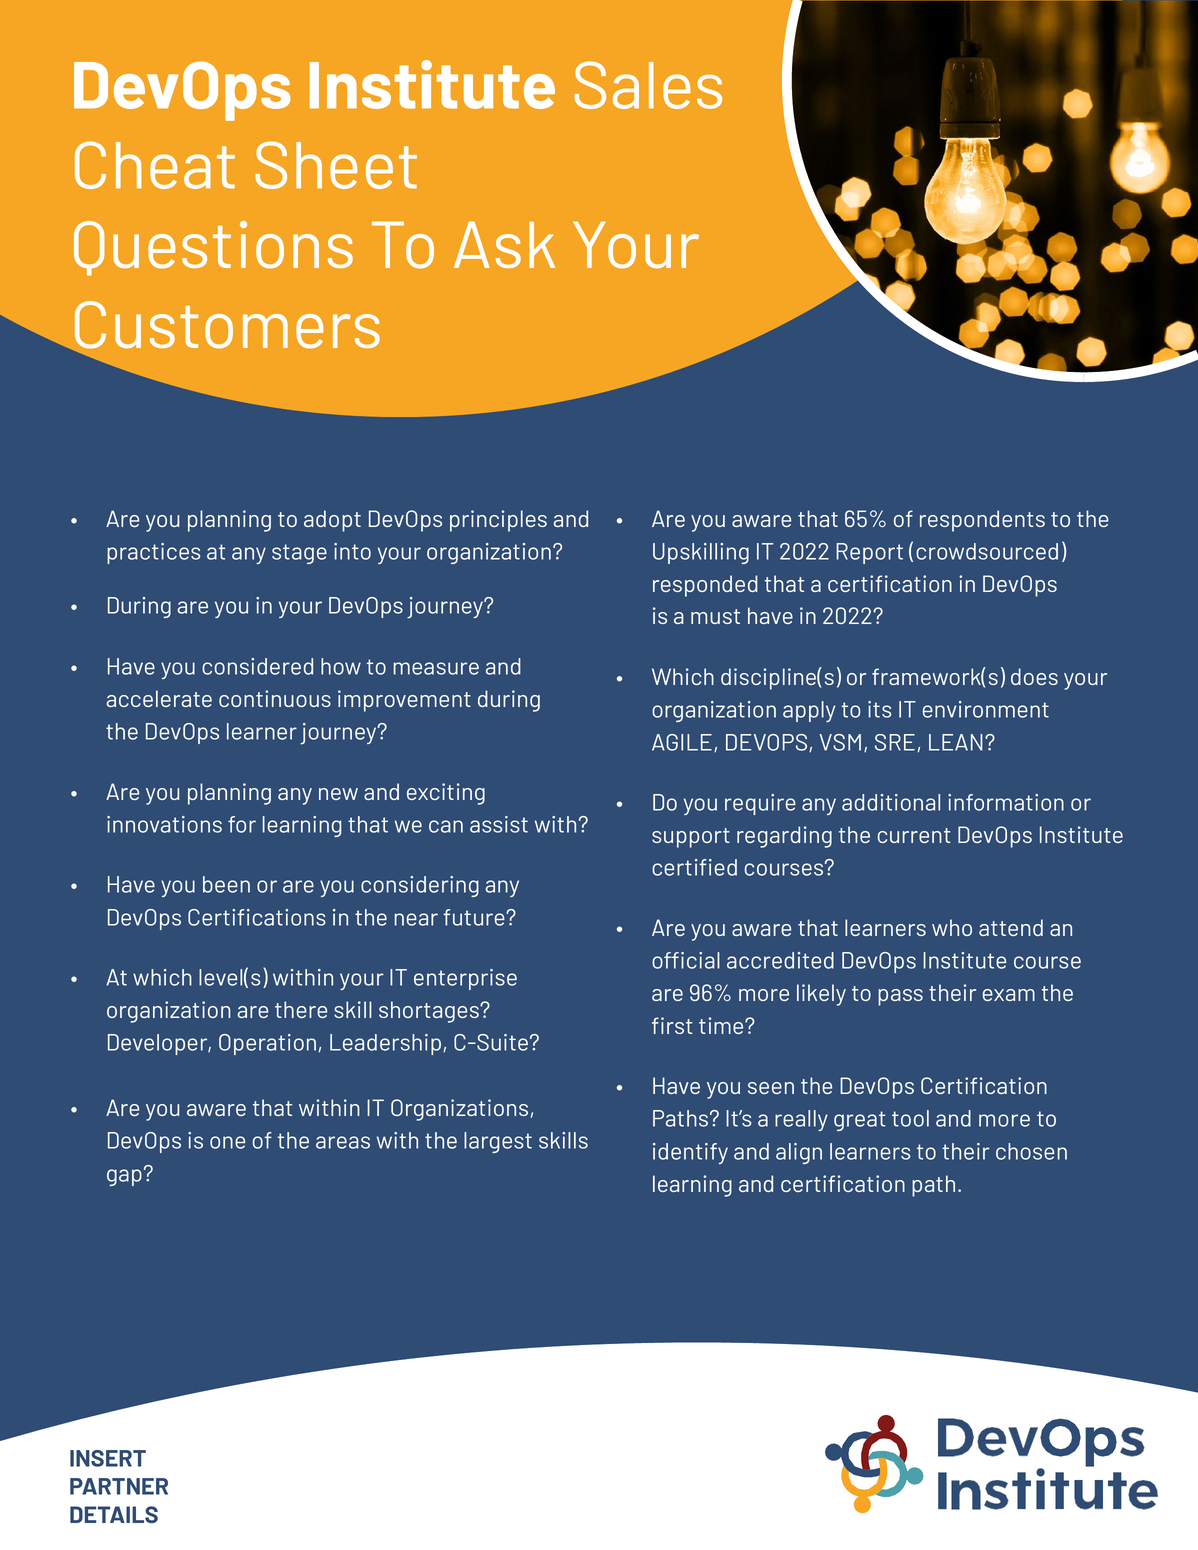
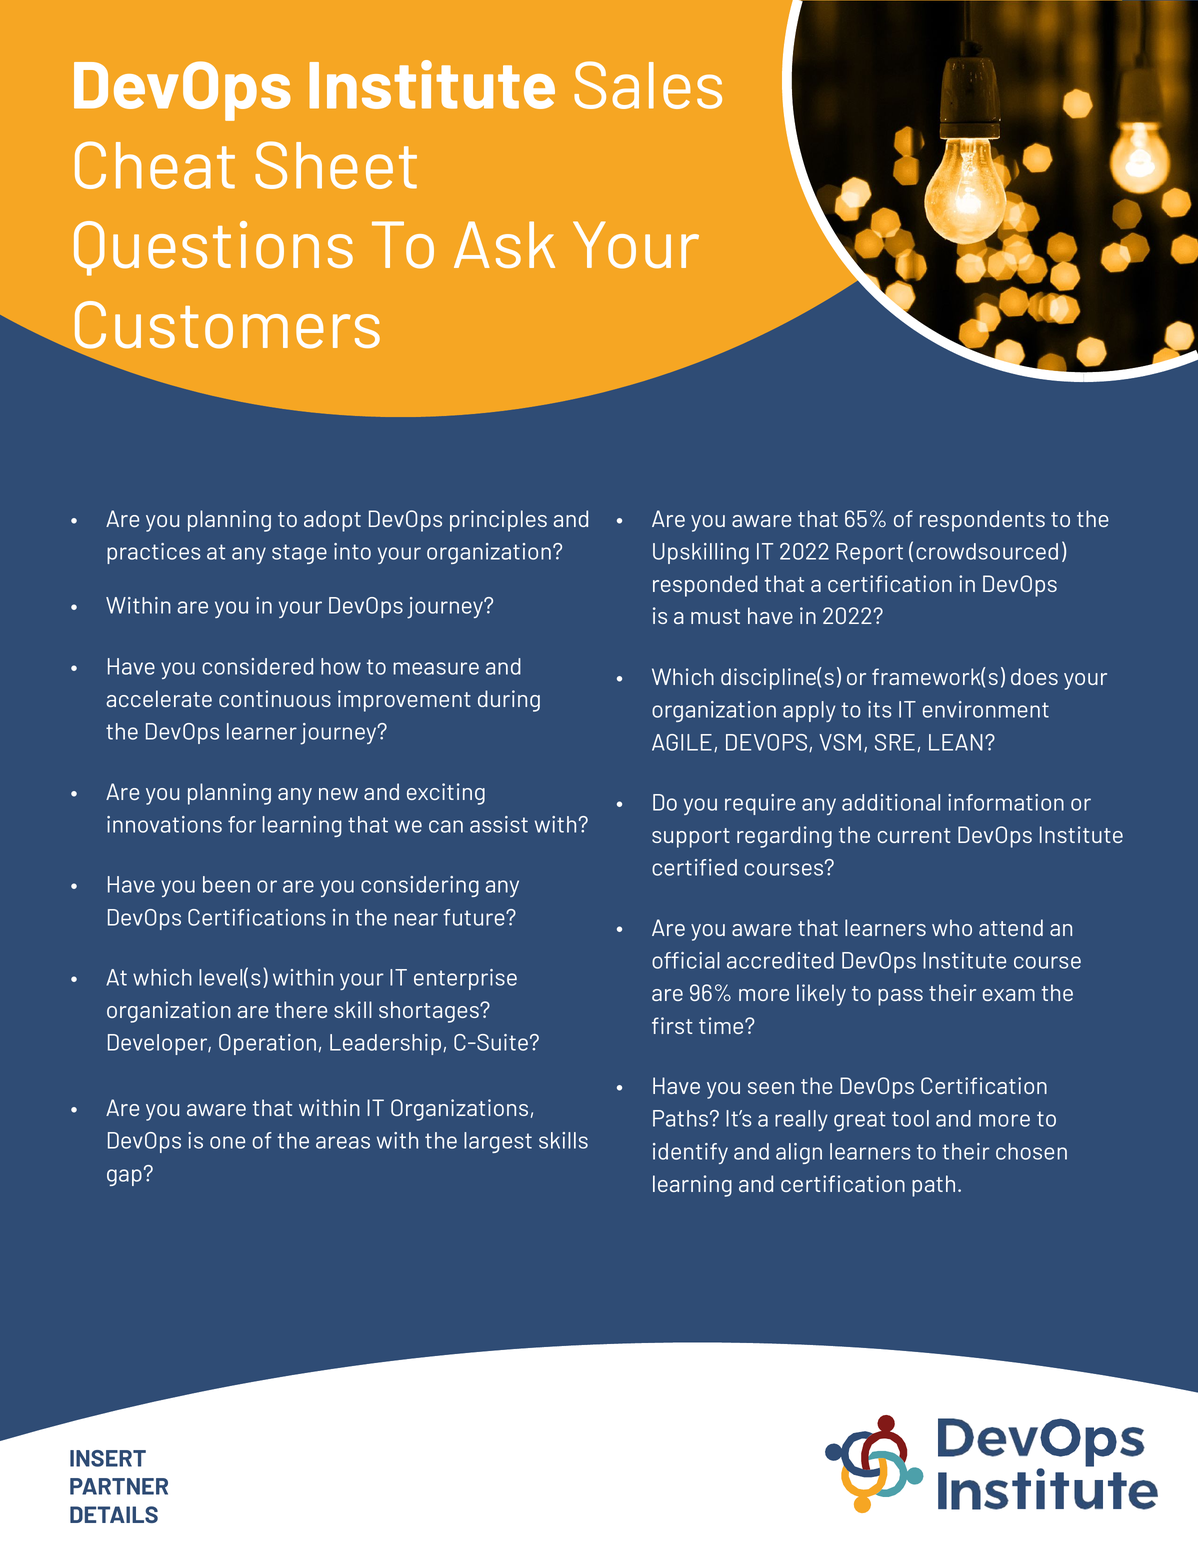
During: During -> Within (139, 606)
